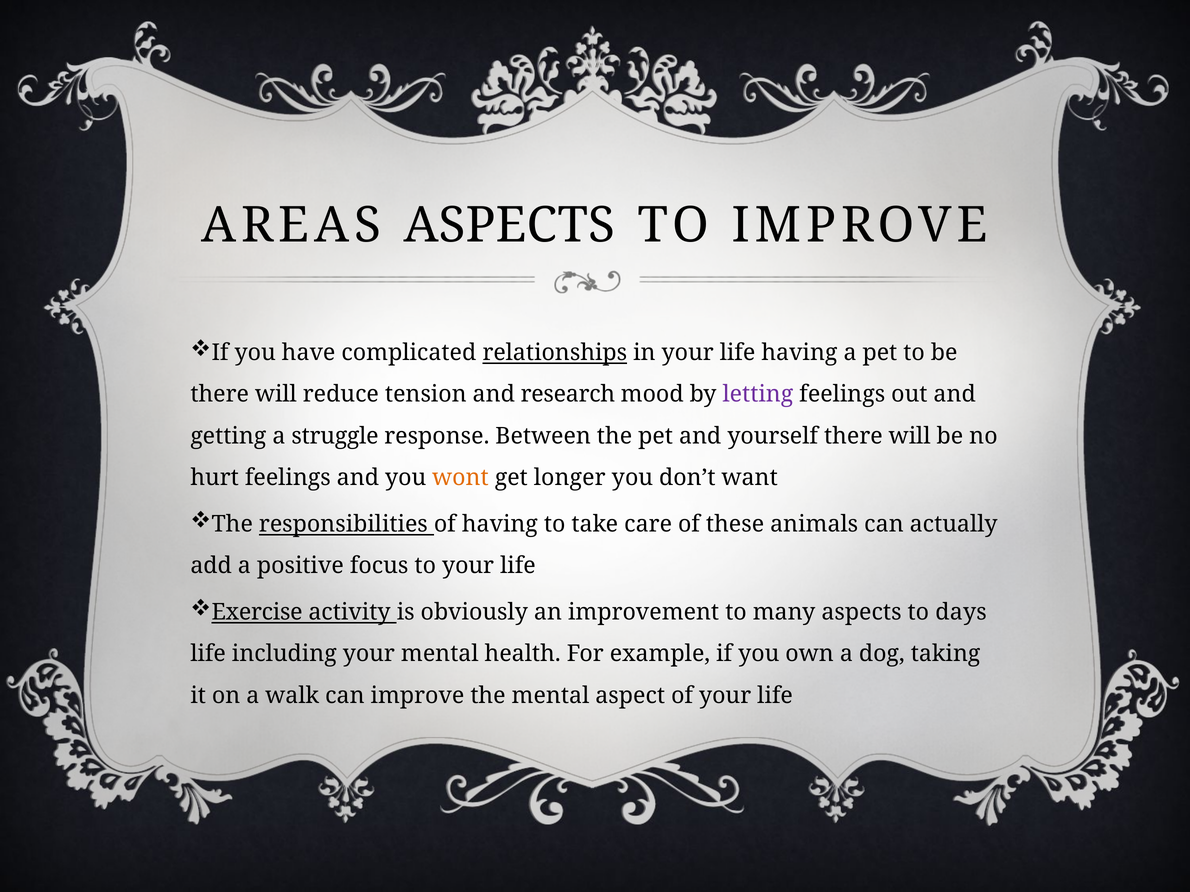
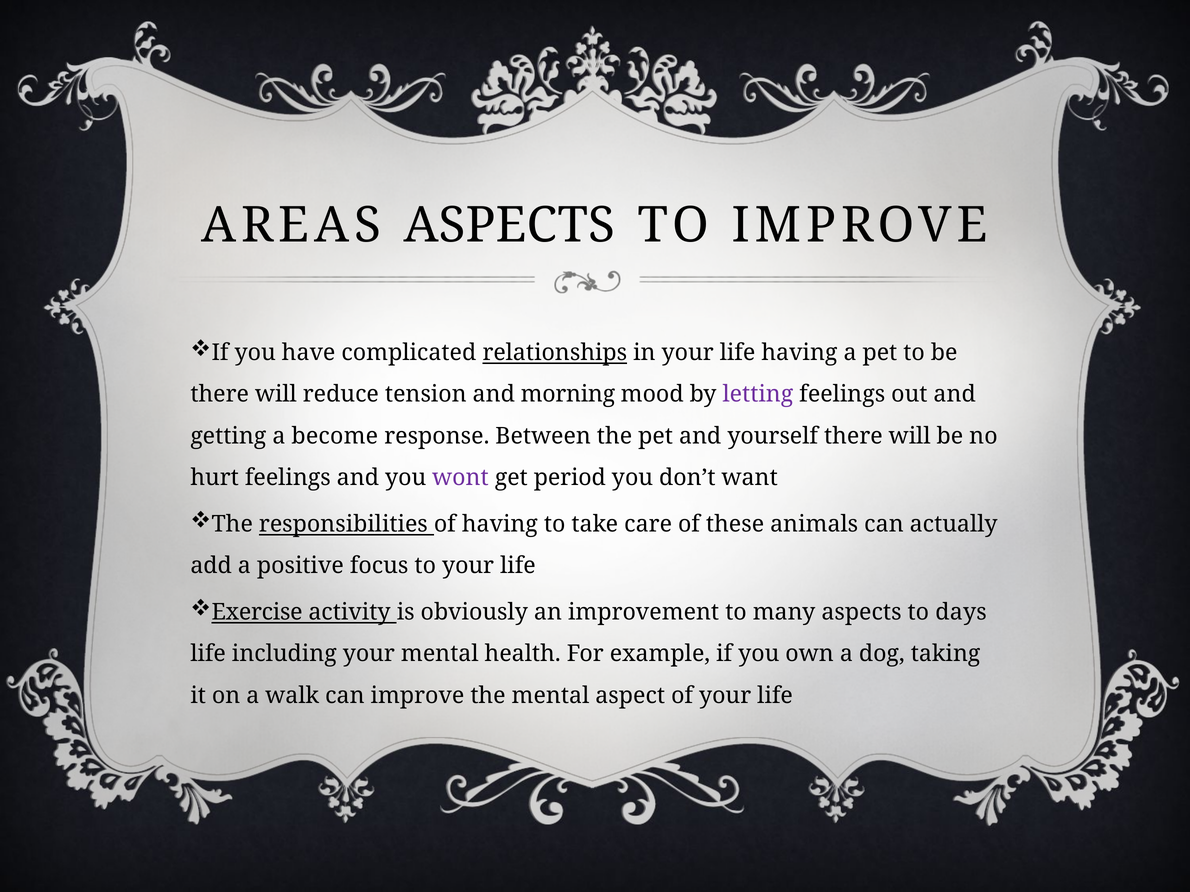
research: research -> morning (568, 394)
struggle: struggle -> become (335, 436)
wont colour: orange -> purple (460, 478)
longer: longer -> period (570, 478)
